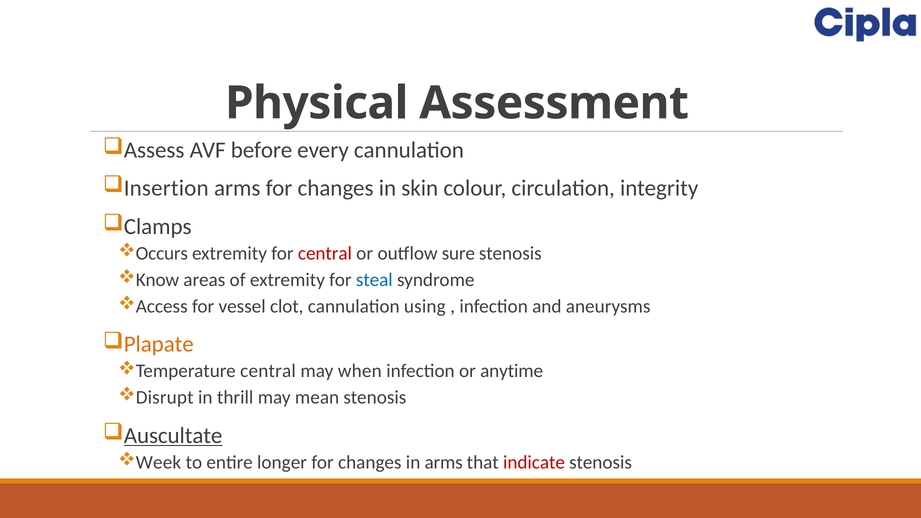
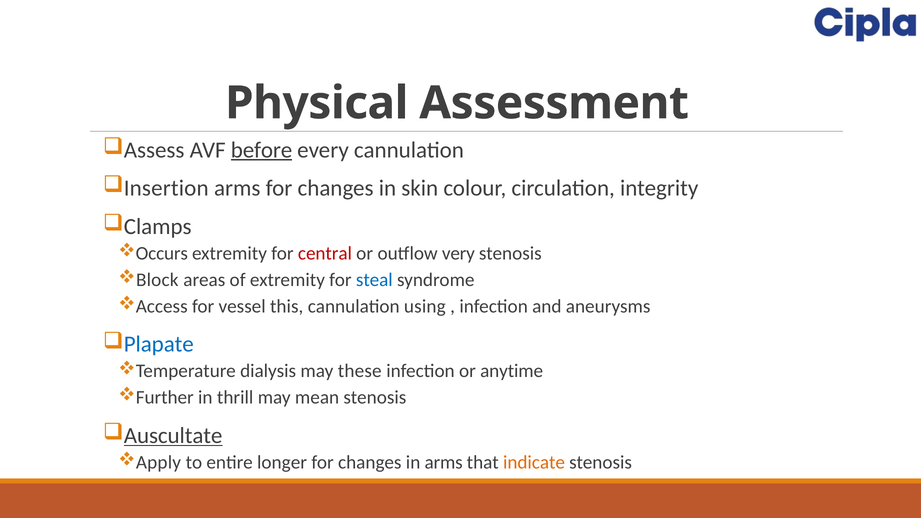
before underline: none -> present (262, 150)
sure: sure -> very (458, 253)
Know: Know -> Block (157, 280)
clot: clot -> this (287, 306)
Plapate colour: orange -> blue (159, 344)
Temperature central: central -> dialysis (268, 371)
when: when -> these (360, 371)
Disrupt: Disrupt -> Further (165, 398)
Week: Week -> Apply (158, 462)
indicate colour: red -> orange (534, 462)
